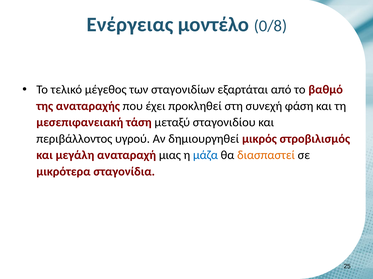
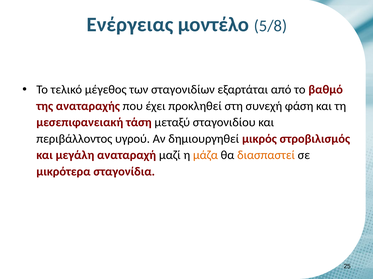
0/8: 0/8 -> 5/8 (270, 26)
μιας: μιας -> μαζί (170, 155)
μάζα colour: blue -> orange (205, 155)
